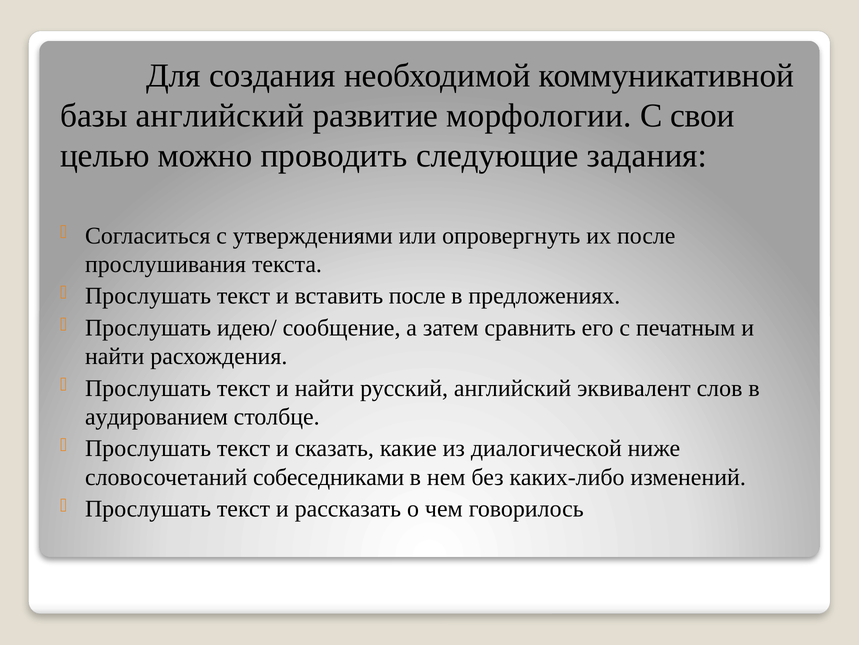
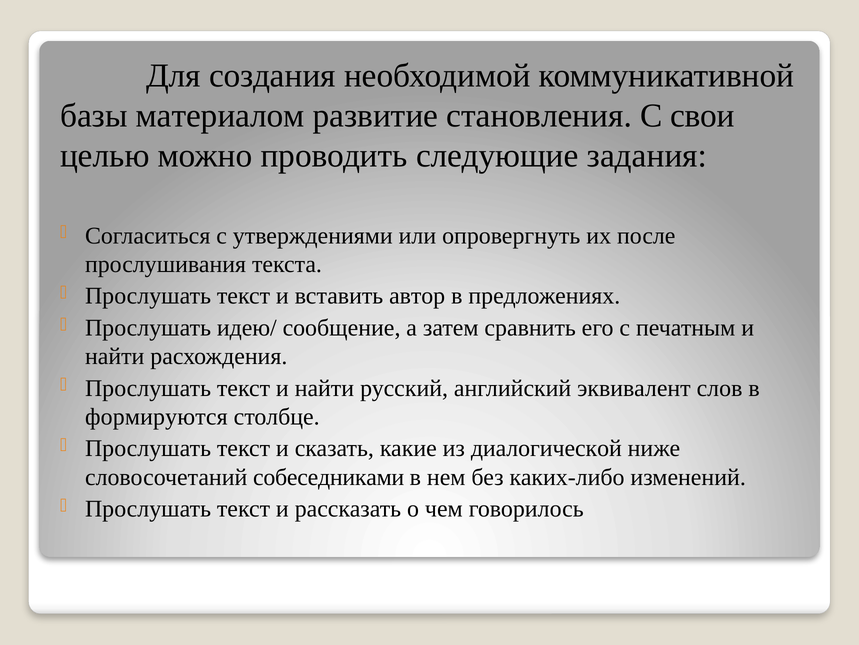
базы английский: английский -> материалом (220, 116)
морфологии: морфологии -> становления (539, 116)
вставить после: после -> автор (417, 296)
аудированием: аудированием -> формируются (156, 416)
